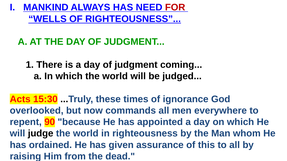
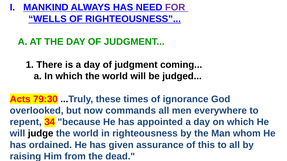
FOR colour: red -> purple (175, 7)
15:30: 15:30 -> 79:30 (45, 99)
90: 90 -> 34 (50, 122)
